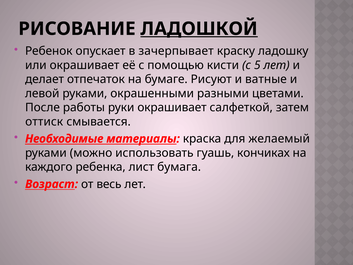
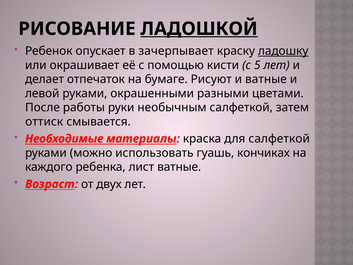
ладошку underline: none -> present (283, 51)
руки окрашивает: окрашивает -> необычным (172, 107)
для желаемый: желаемый -> салфеткой (279, 139)
лист бумага: бумага -> ватные (179, 167)
весь: весь -> двух (109, 184)
